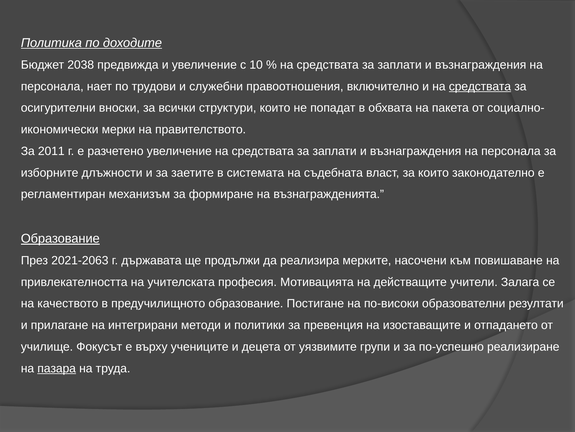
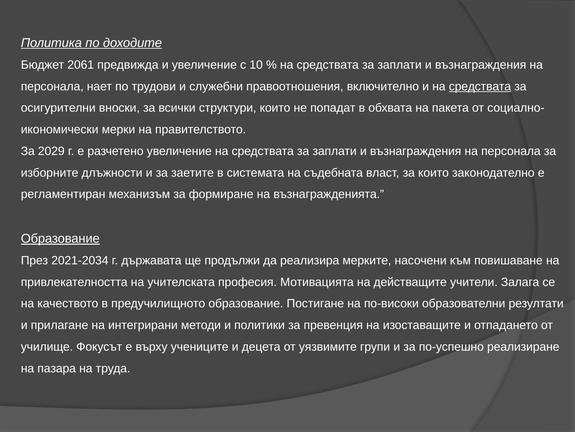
2038: 2038 -> 2061 (81, 65)
2011: 2011 -> 2029 (51, 151)
2021-2063: 2021-2063 -> 2021-2034 (80, 260)
пазара underline: present -> none (57, 368)
